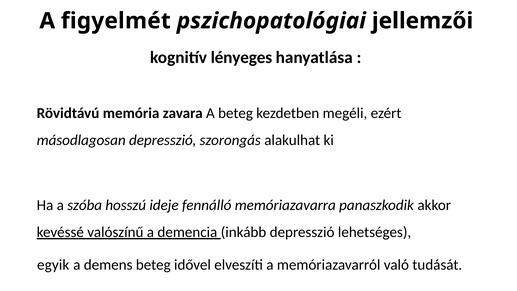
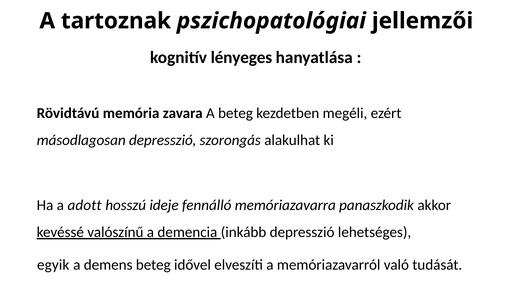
figyelmét: figyelmét -> tartoznak (116, 21)
szóba: szóba -> adott (85, 205)
